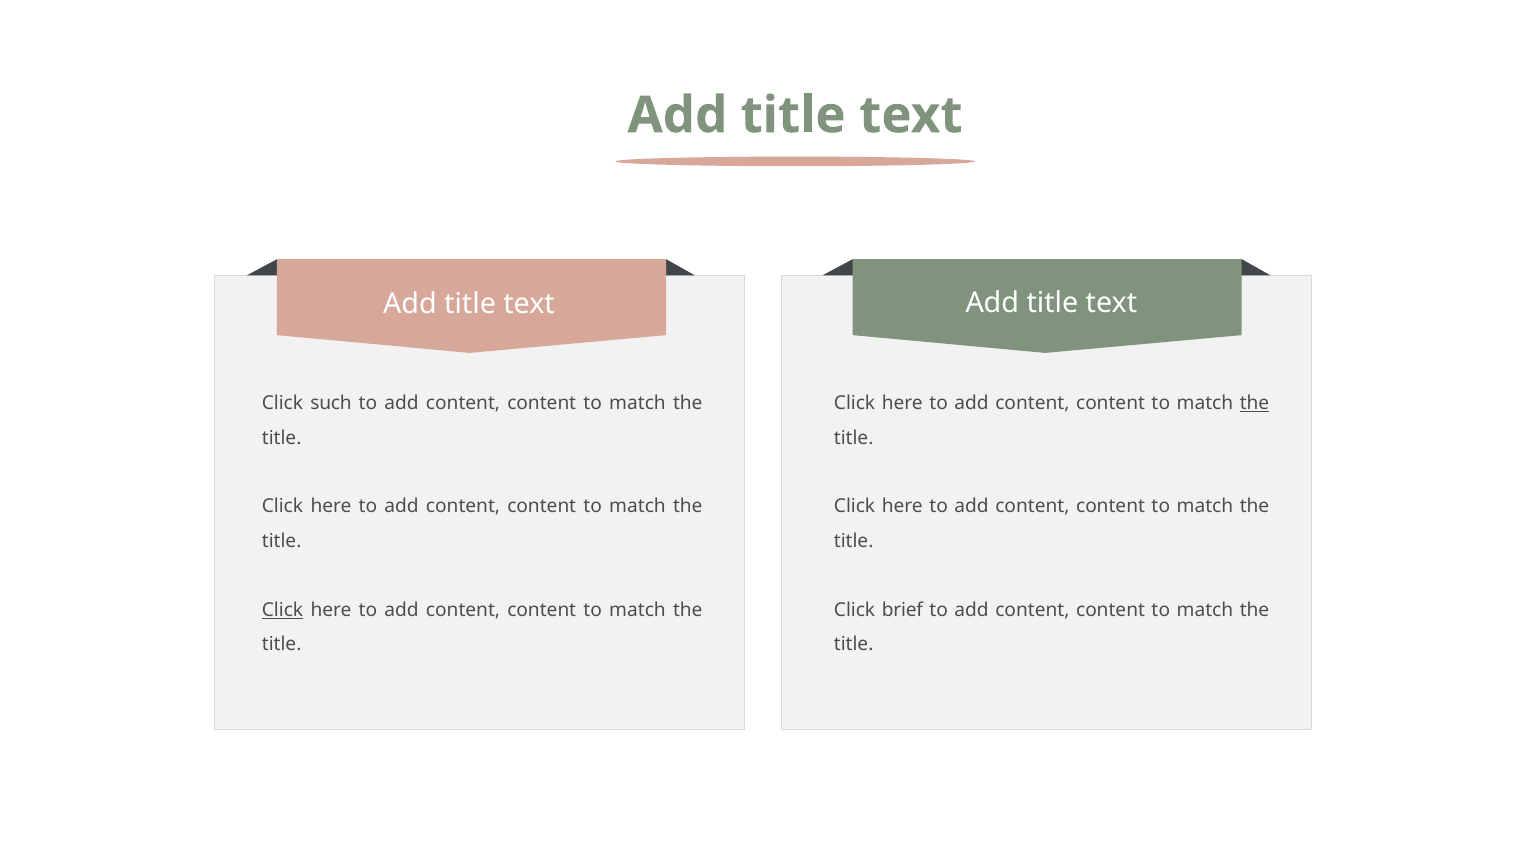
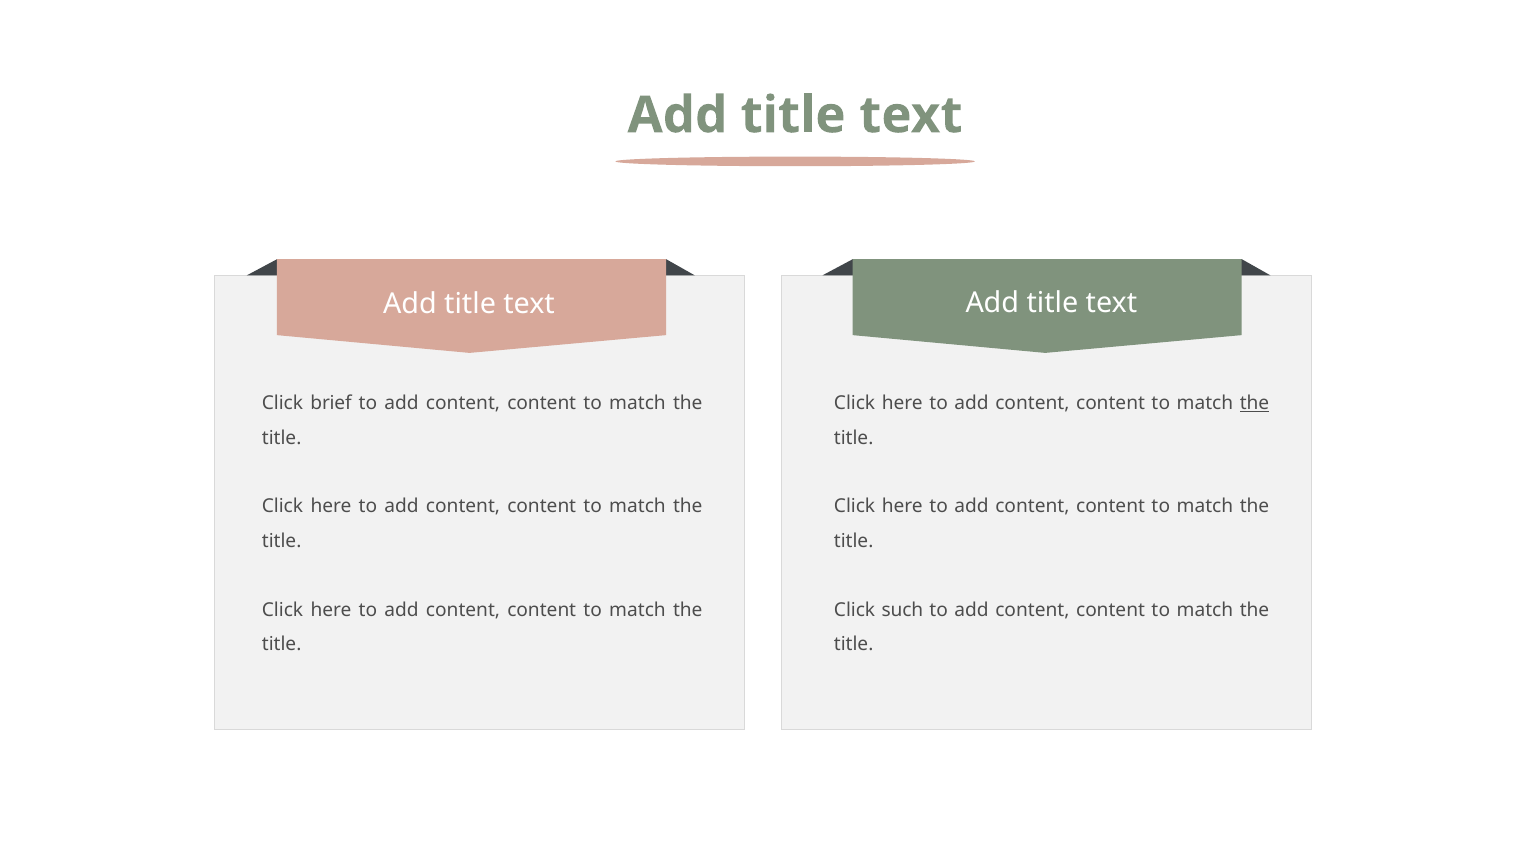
such: such -> brief (331, 403)
Click underline: present -> none (283, 610)
brief: brief -> such (902, 610)
